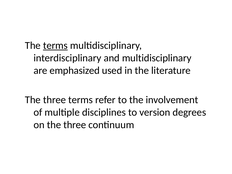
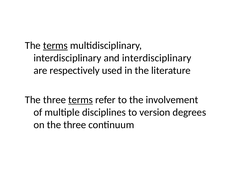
and multidisciplinary: multidisciplinary -> interdisciplinary (157, 58)
emphasized: emphasized -> respectively (75, 71)
terms underline: none -> present (81, 100)
